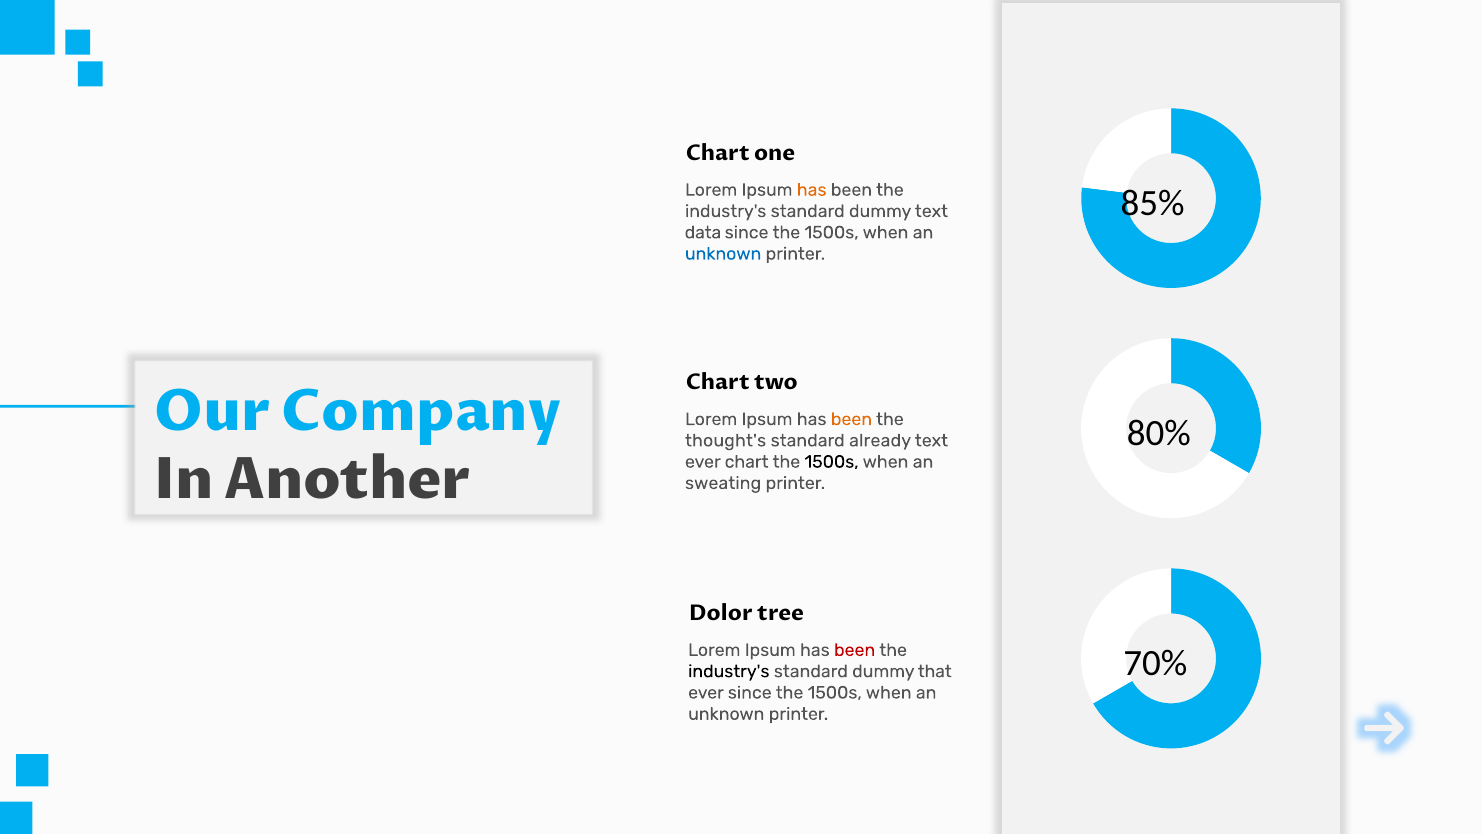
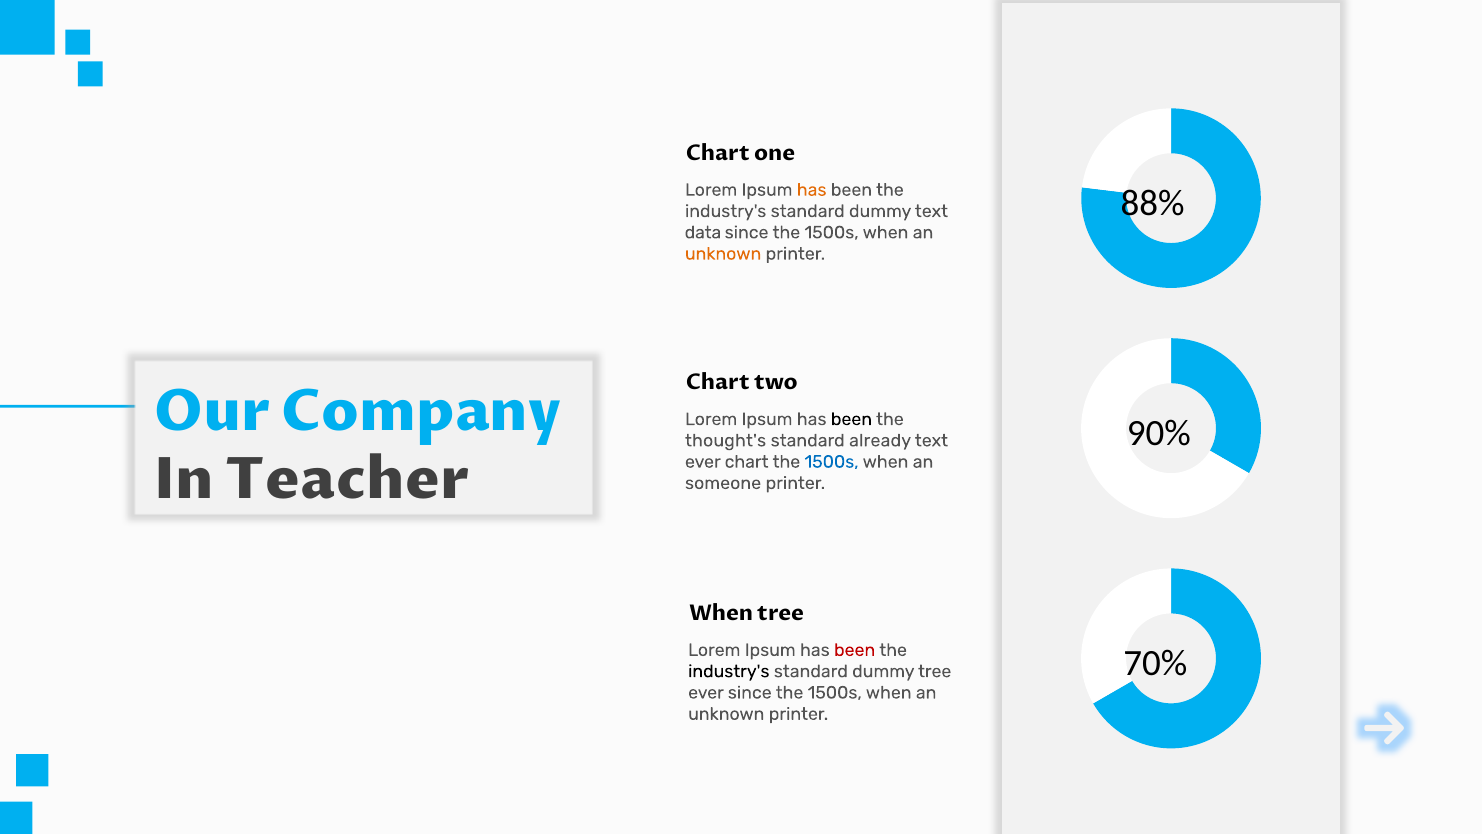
85%: 85% -> 88% (1153, 203)
unknown colour: blue -> orange (723, 254)
been colour: orange -> black (851, 419)
80%: 80% -> 90% (1159, 433)
1500s colour: black -> blue (832, 462)
Another: Another -> Teacher (348, 480)
sweating: sweating -> someone (723, 483)
Dolor: Dolor -> When (721, 613)
dummy that: that -> tree (935, 671)
